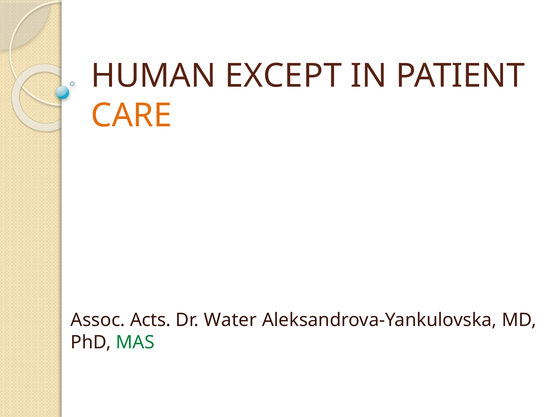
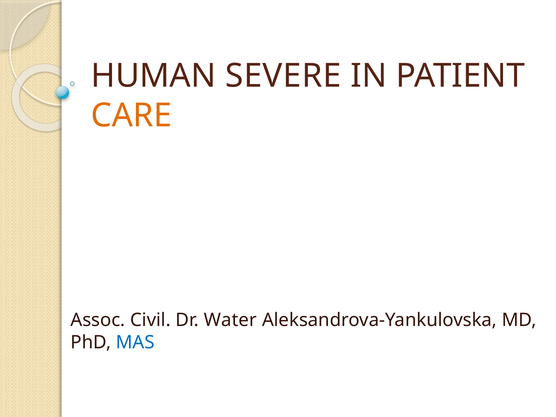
EXCEPT: EXCEPT -> SEVERE (283, 76)
Acts: Acts -> Civil (150, 320)
MAS colour: green -> blue (135, 342)
